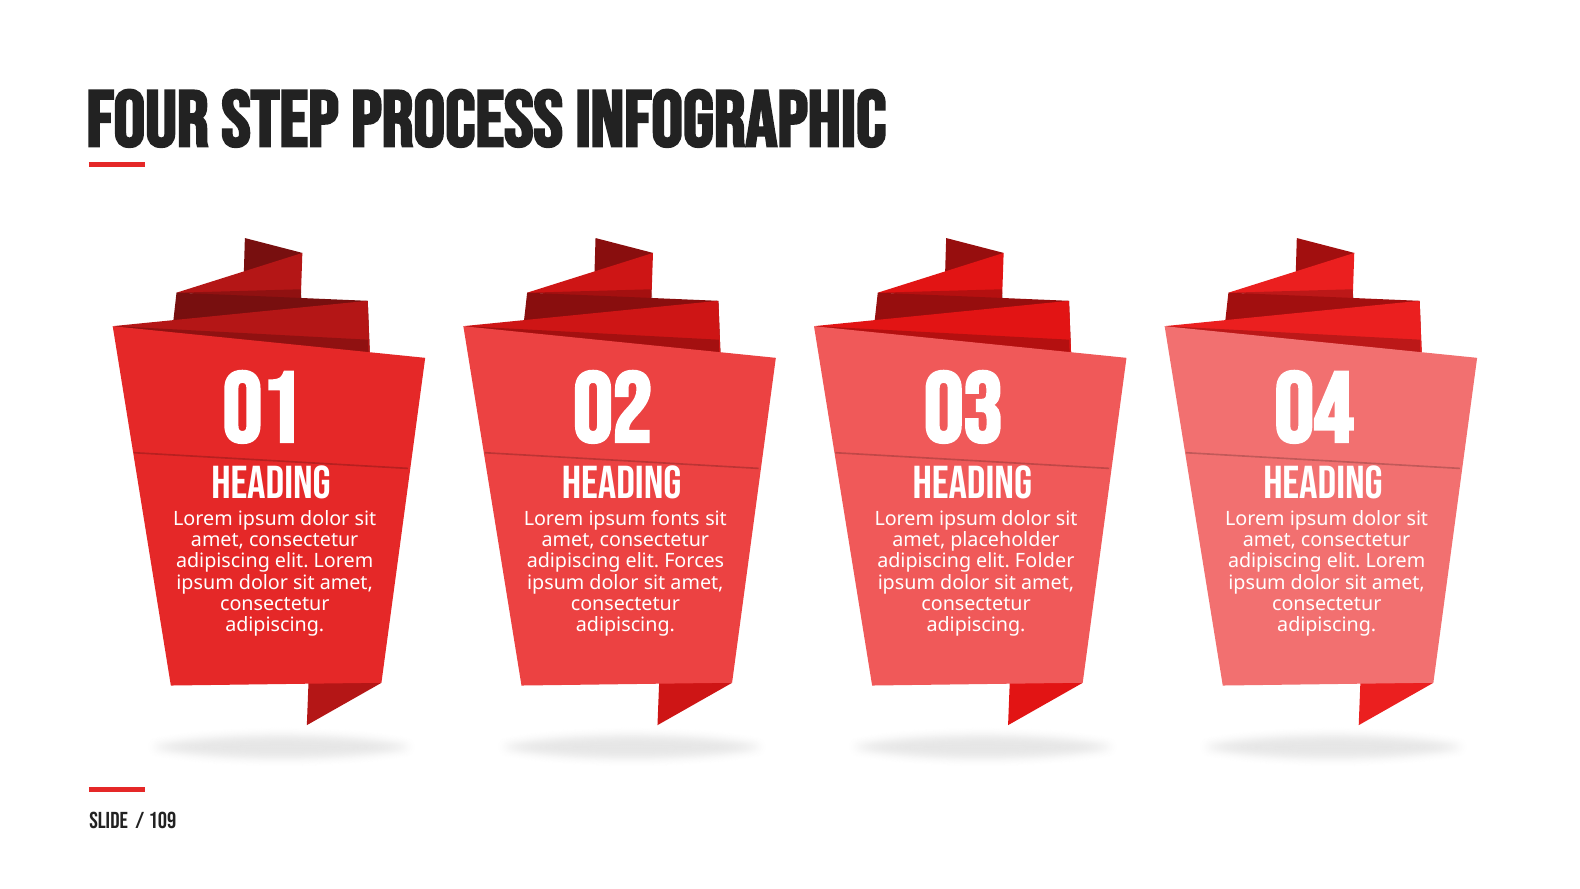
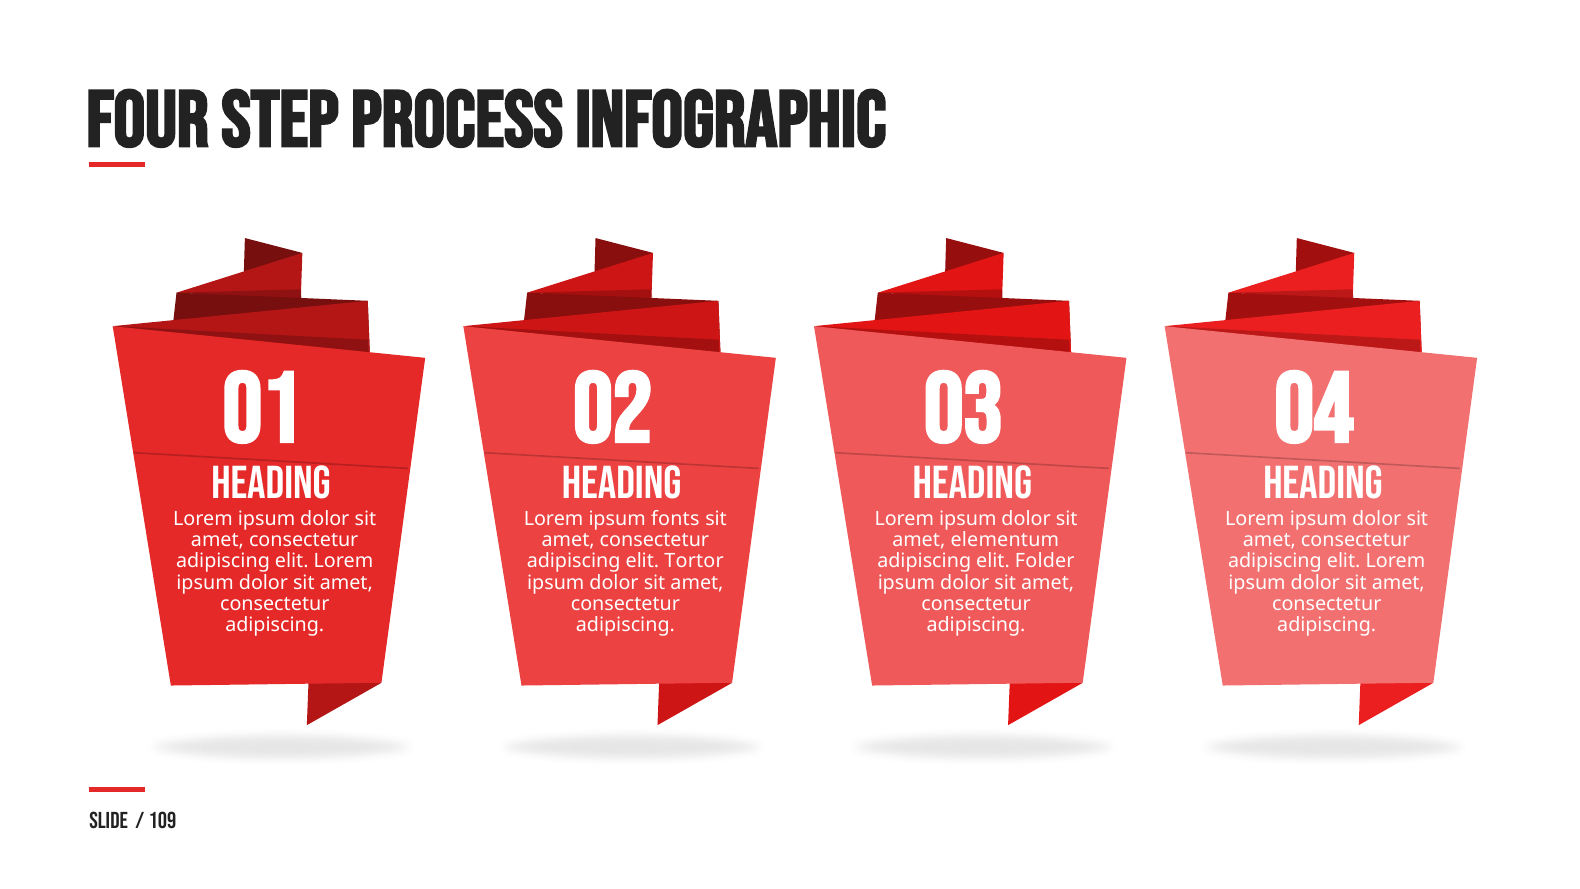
placeholder: placeholder -> elementum (1005, 540)
Forces: Forces -> Tortor (694, 561)
